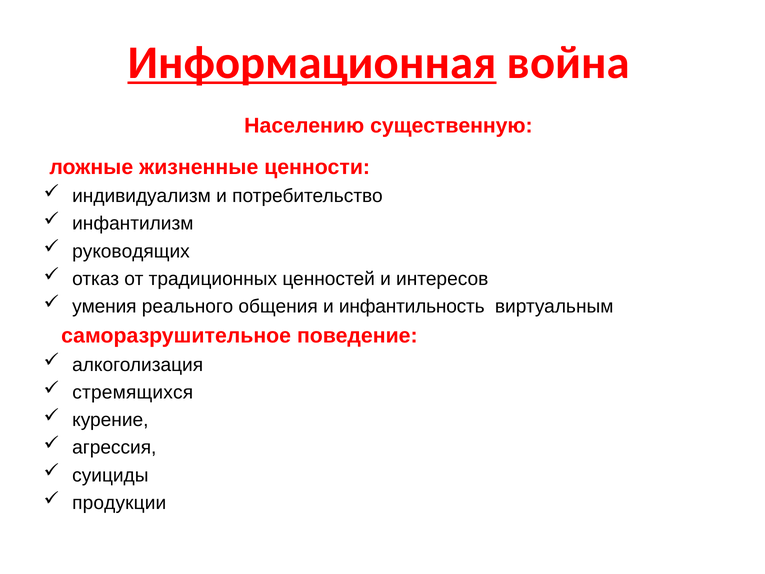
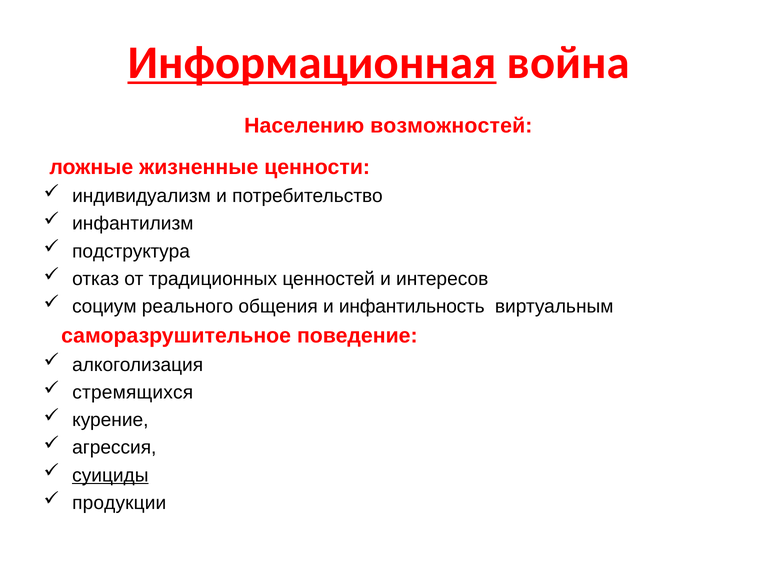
существенную: существенную -> возможностей (451, 126)
руководящих: руководящих -> подструктура (131, 251)
умения: умения -> социум (104, 306)
суициды underline: none -> present (110, 475)
